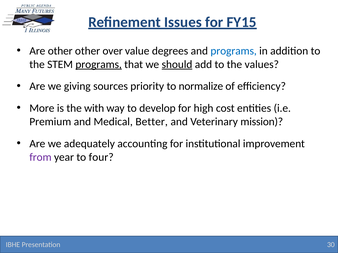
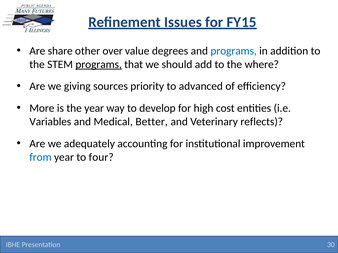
Are other: other -> share (60, 51)
should underline: present -> none (177, 64)
values: values -> where (262, 64)
normalize: normalize -> advanced (201, 86)
the with: with -> year (94, 108)
Premium: Premium -> Variables (50, 122)
mission: mission -> reflects (262, 122)
from colour: purple -> blue (40, 157)
